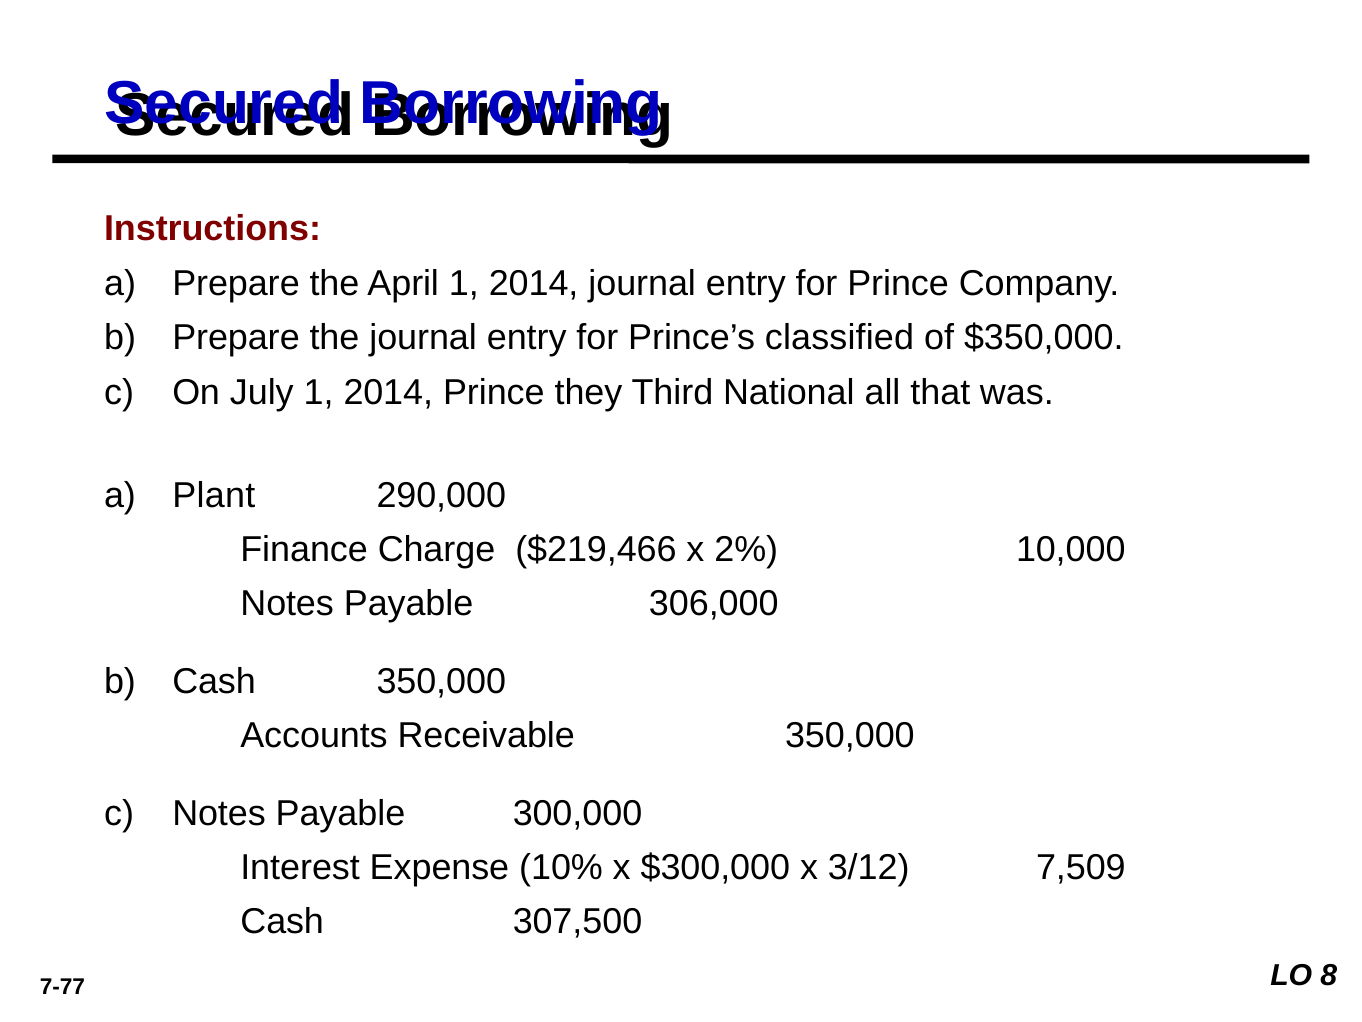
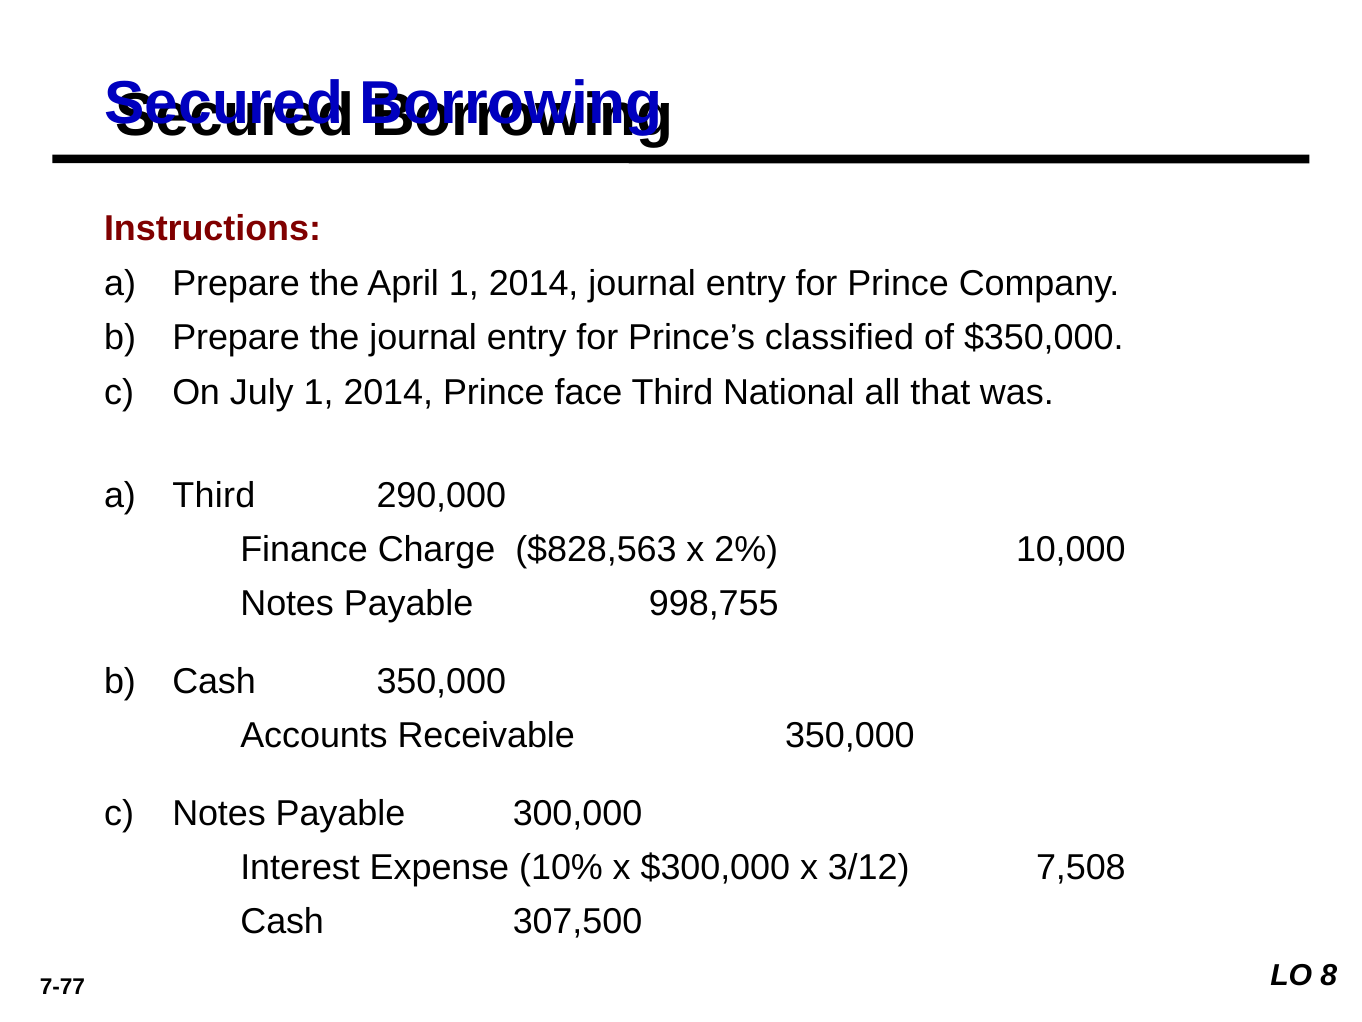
they: they -> face (589, 392)
Plant: Plant -> Third (214, 496)
$219,466: $219,466 -> $828,563 (596, 549)
306,000: 306,000 -> 998,755 (714, 603)
7,509: 7,509 -> 7,508 (1081, 867)
